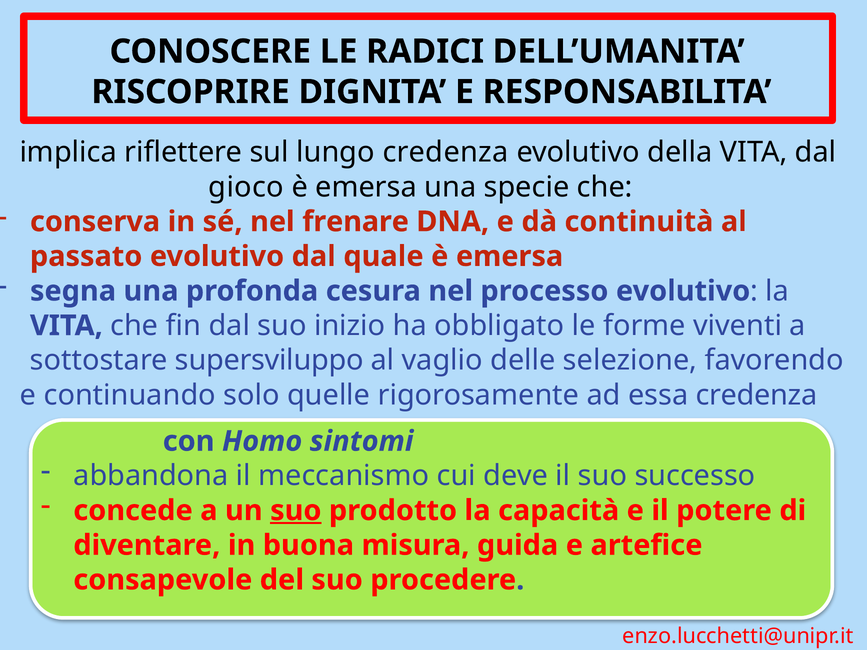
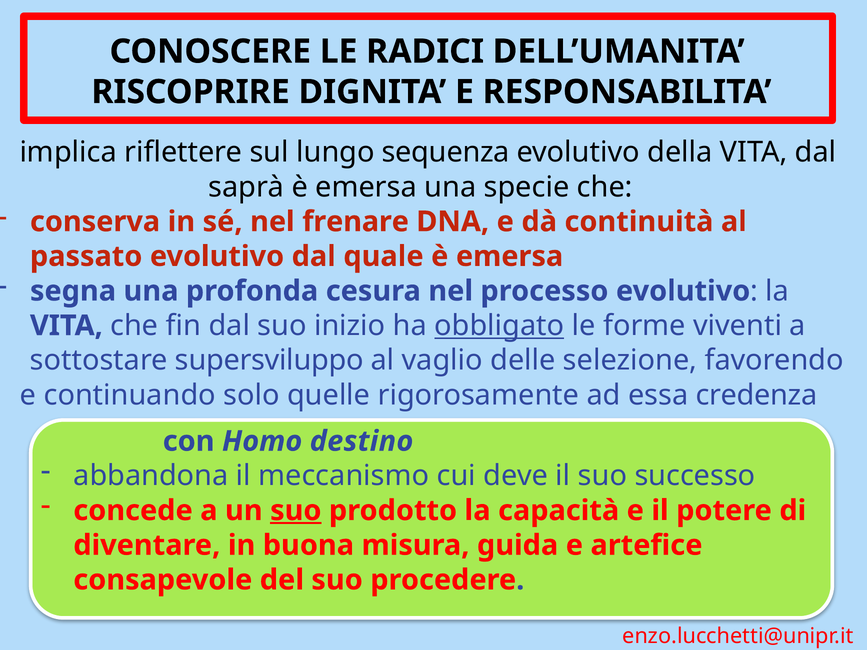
lungo credenza: credenza -> sequenza (446, 152)
gioco: gioco -> saprà (246, 187)
obbligato underline: none -> present (499, 326)
sintomi: sintomi -> destino (362, 441)
